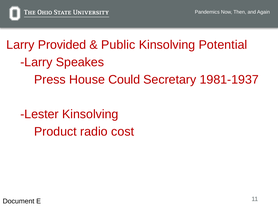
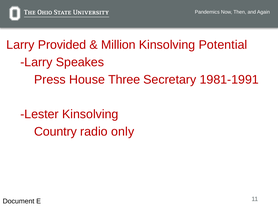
Public: Public -> Million (118, 45)
Could: Could -> Three (124, 79)
1981-1937: 1981-1937 -> 1981-1991 (229, 79)
Product: Product -> Country (55, 131)
cost: cost -> only (123, 131)
